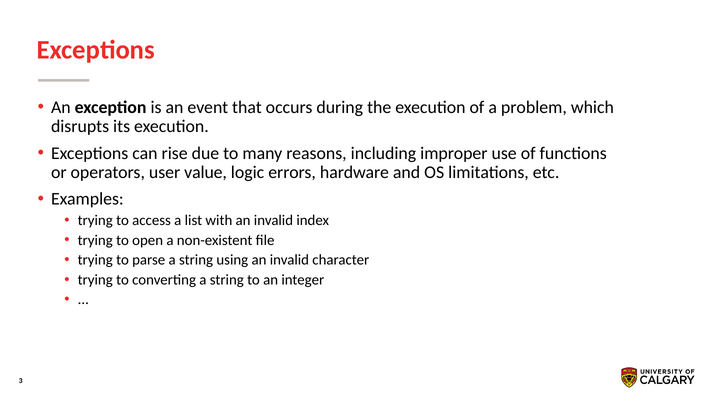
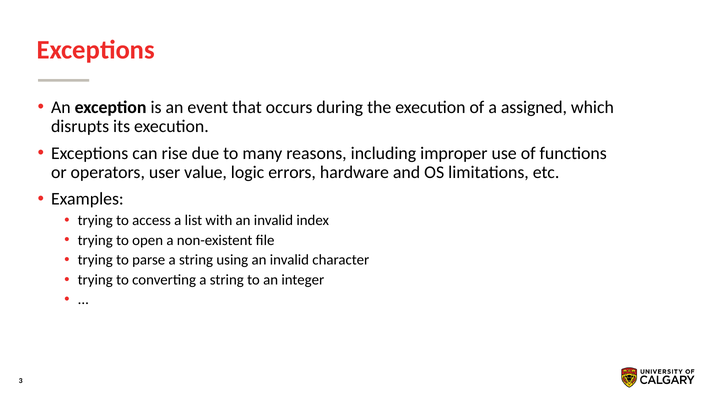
problem: problem -> assigned (534, 107)
